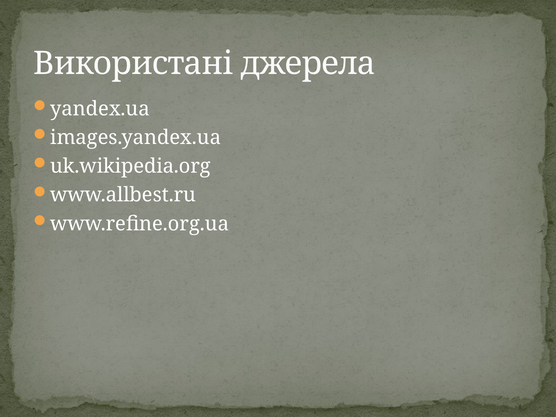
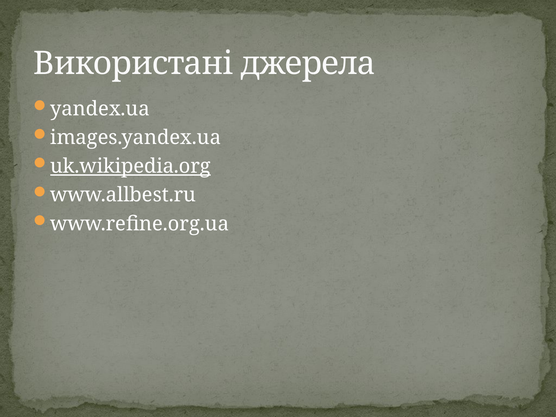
uk.wikipedia.org underline: none -> present (130, 166)
